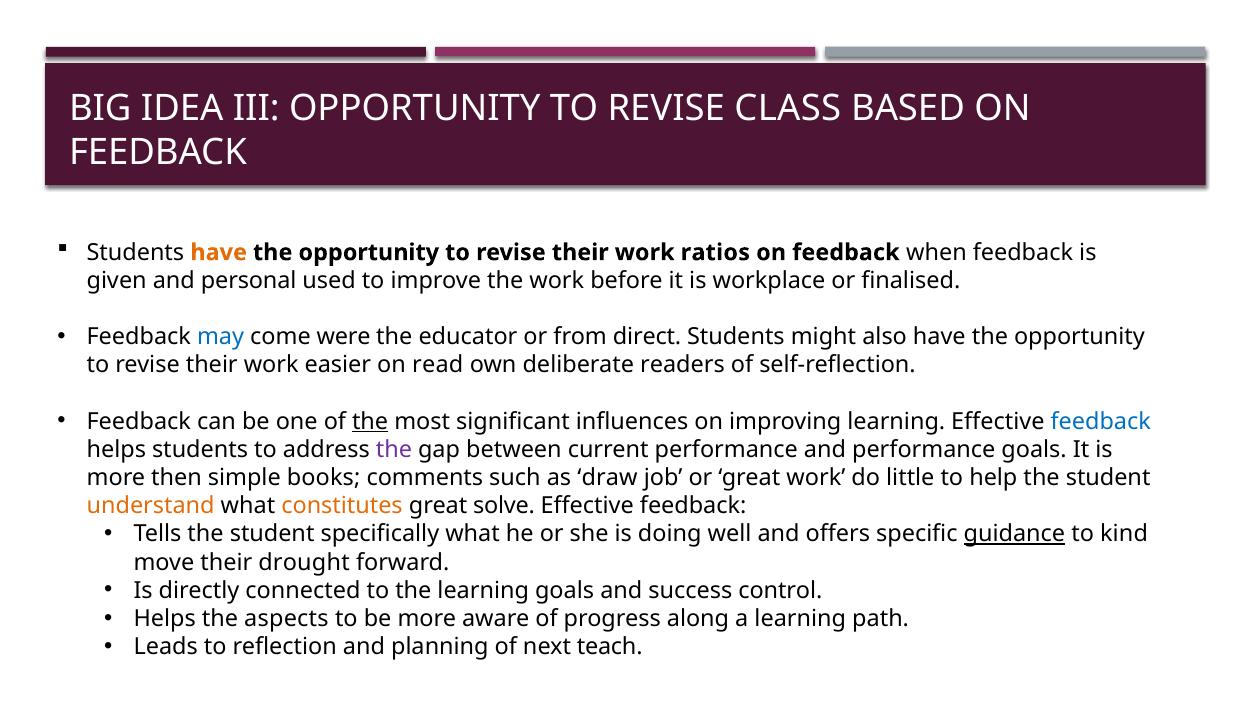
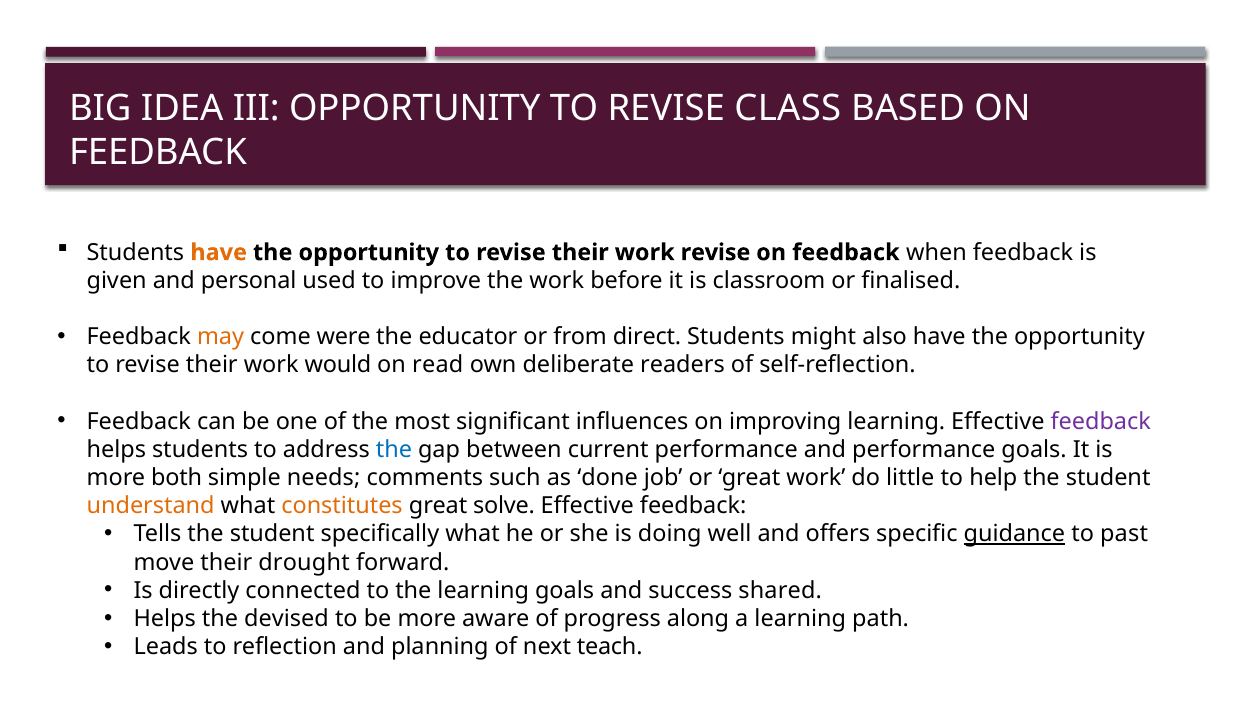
work ratios: ratios -> revise (716, 252)
workplace: workplace -> classroom (769, 281)
may colour: blue -> orange (221, 337)
easier: easier -> would (338, 365)
the underline: present -> none (370, 421)
feedback colour: blue -> purple (1101, 421)
the colour: purple -> blue (394, 449)
then: then -> both (177, 478)
books: books -> needs (324, 478)
draw: draw -> done (608, 478)
kind: kind -> past (1124, 534)
control: control -> shared (780, 590)
aspects: aspects -> devised (287, 618)
